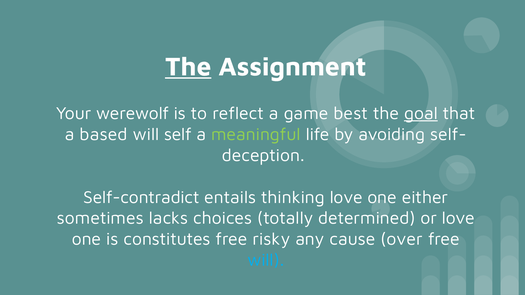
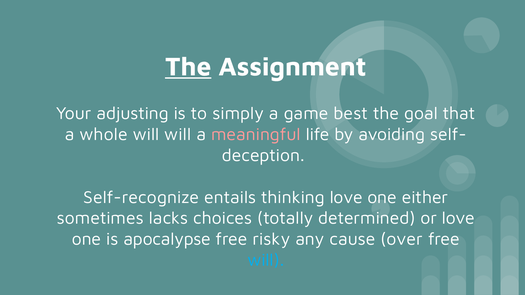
werewolf: werewolf -> adjusting (133, 113)
reflect: reflect -> simply (238, 113)
goal underline: present -> none (421, 113)
based: based -> whole (104, 134)
will self: self -> will (178, 134)
meaningful colour: light green -> pink (256, 134)
Self-contradict: Self-contradict -> Self-recognize (141, 197)
constitutes: constitutes -> apocalypse (167, 239)
